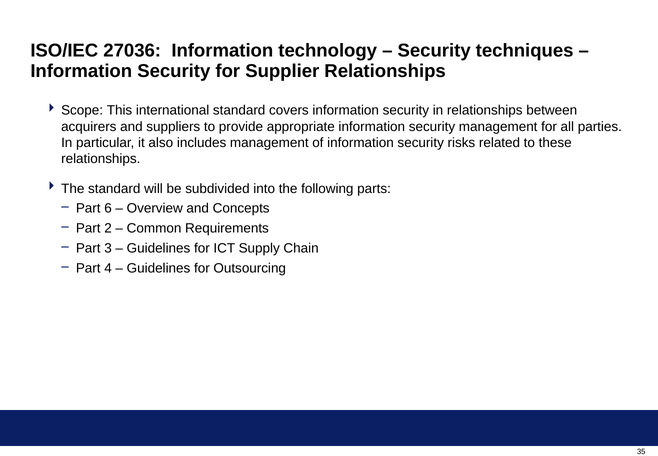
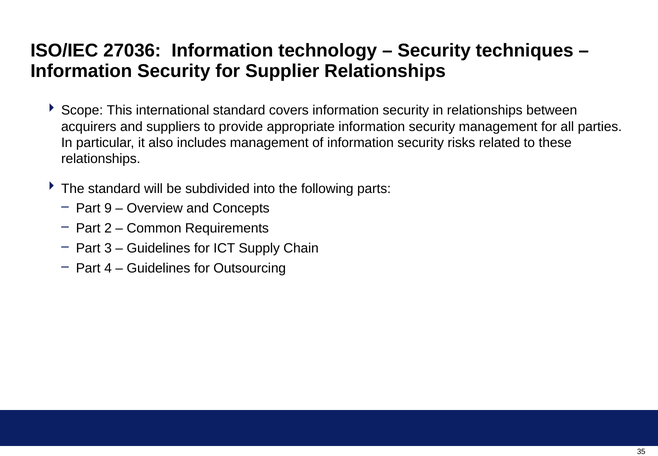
6: 6 -> 9 (108, 208)
